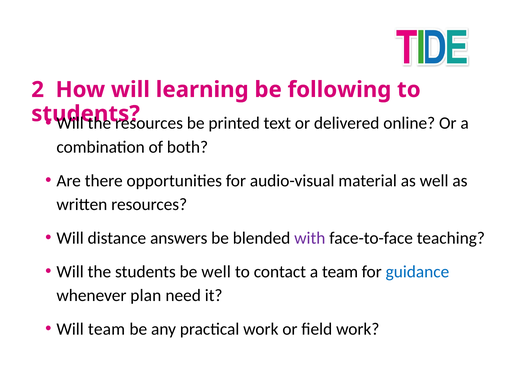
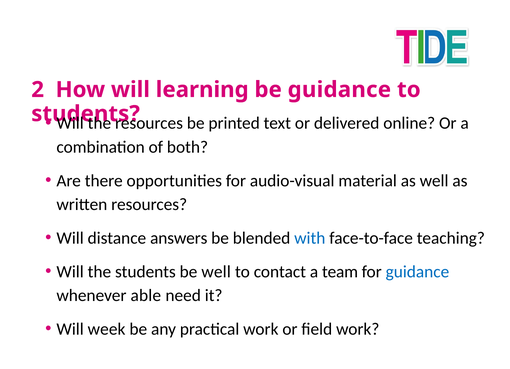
be following: following -> guidance (339, 90)
with colour: purple -> blue (310, 238)
plan: plan -> able (146, 295)
Will team: team -> week (107, 329)
